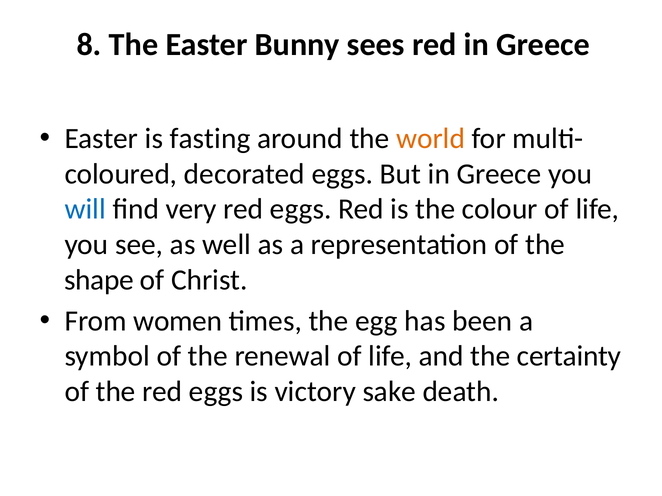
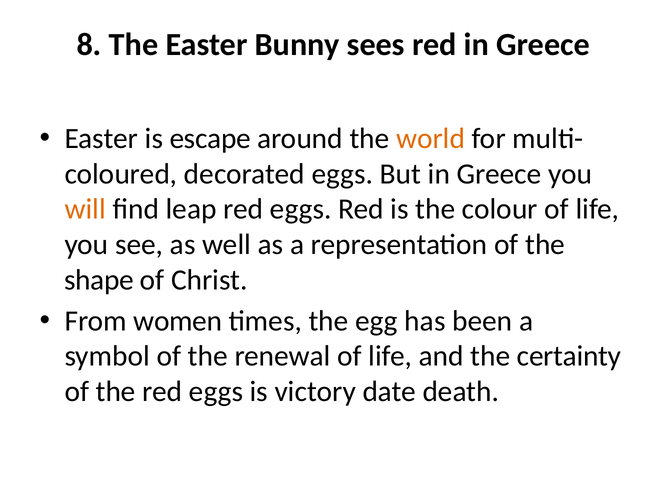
fasting: fasting -> escape (210, 139)
will colour: blue -> orange (85, 210)
very: very -> leap (191, 210)
sake: sake -> date (389, 392)
